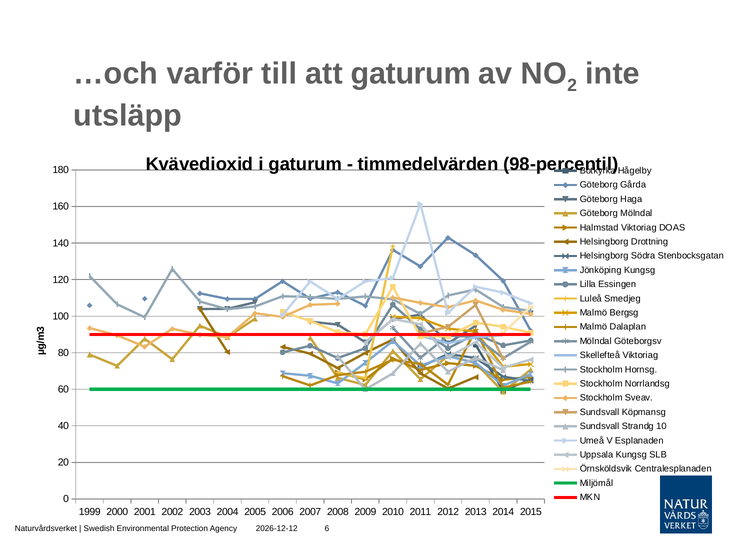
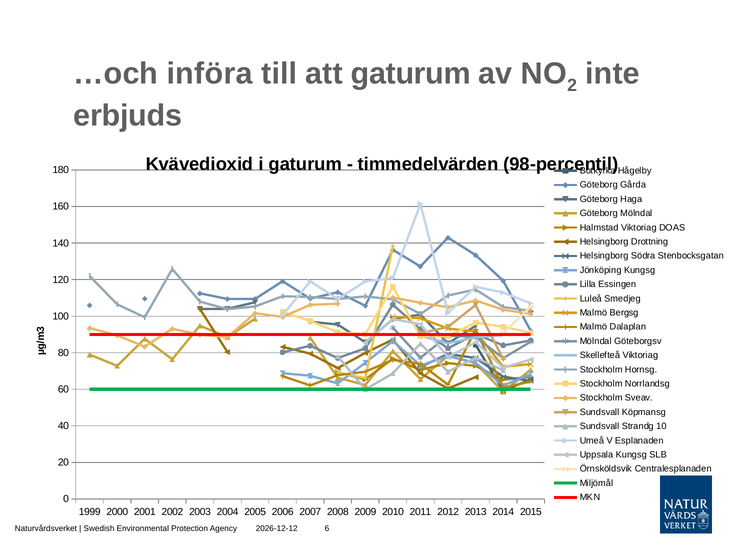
varför: varför -> införa (210, 74)
utsläpp: utsläpp -> erbjuds (128, 115)
